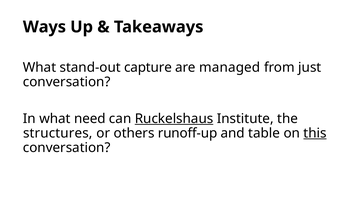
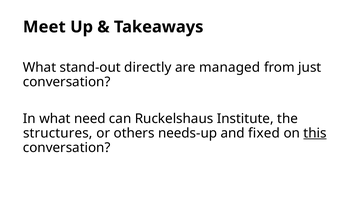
Ways: Ways -> Meet (44, 27)
capture: capture -> directly (148, 67)
Ruckelshaus underline: present -> none (174, 119)
runoff-up: runoff-up -> needs-up (188, 133)
table: table -> fixed (264, 133)
